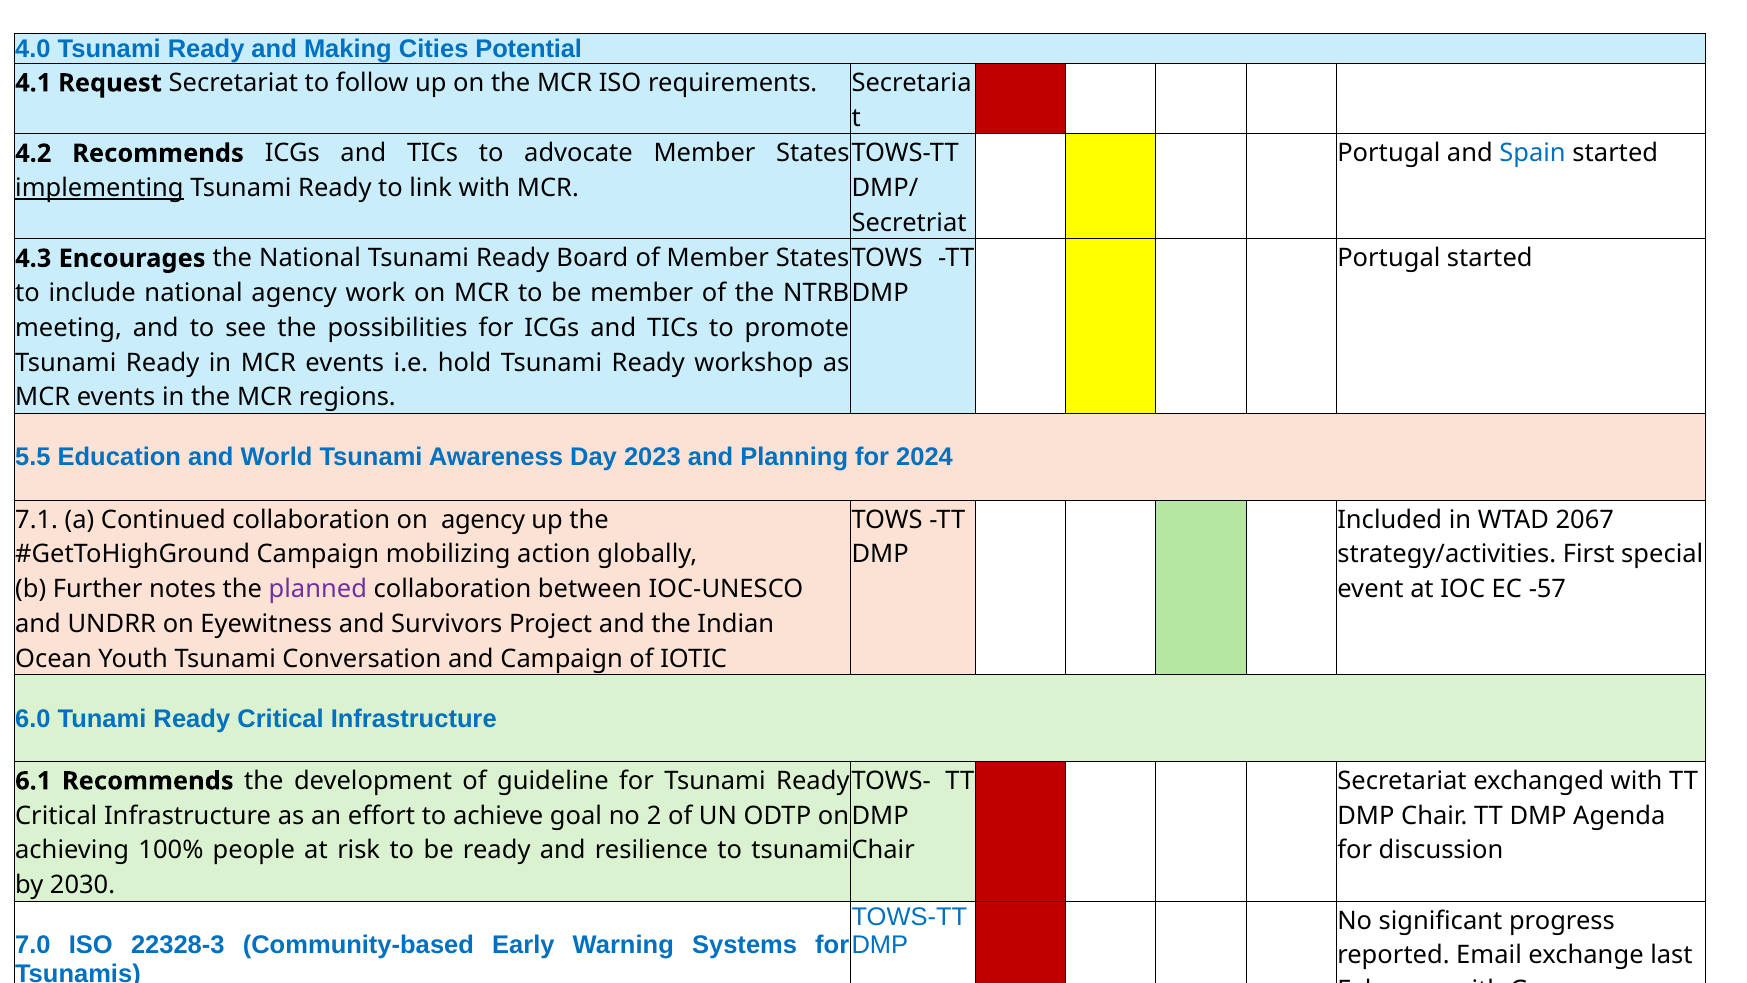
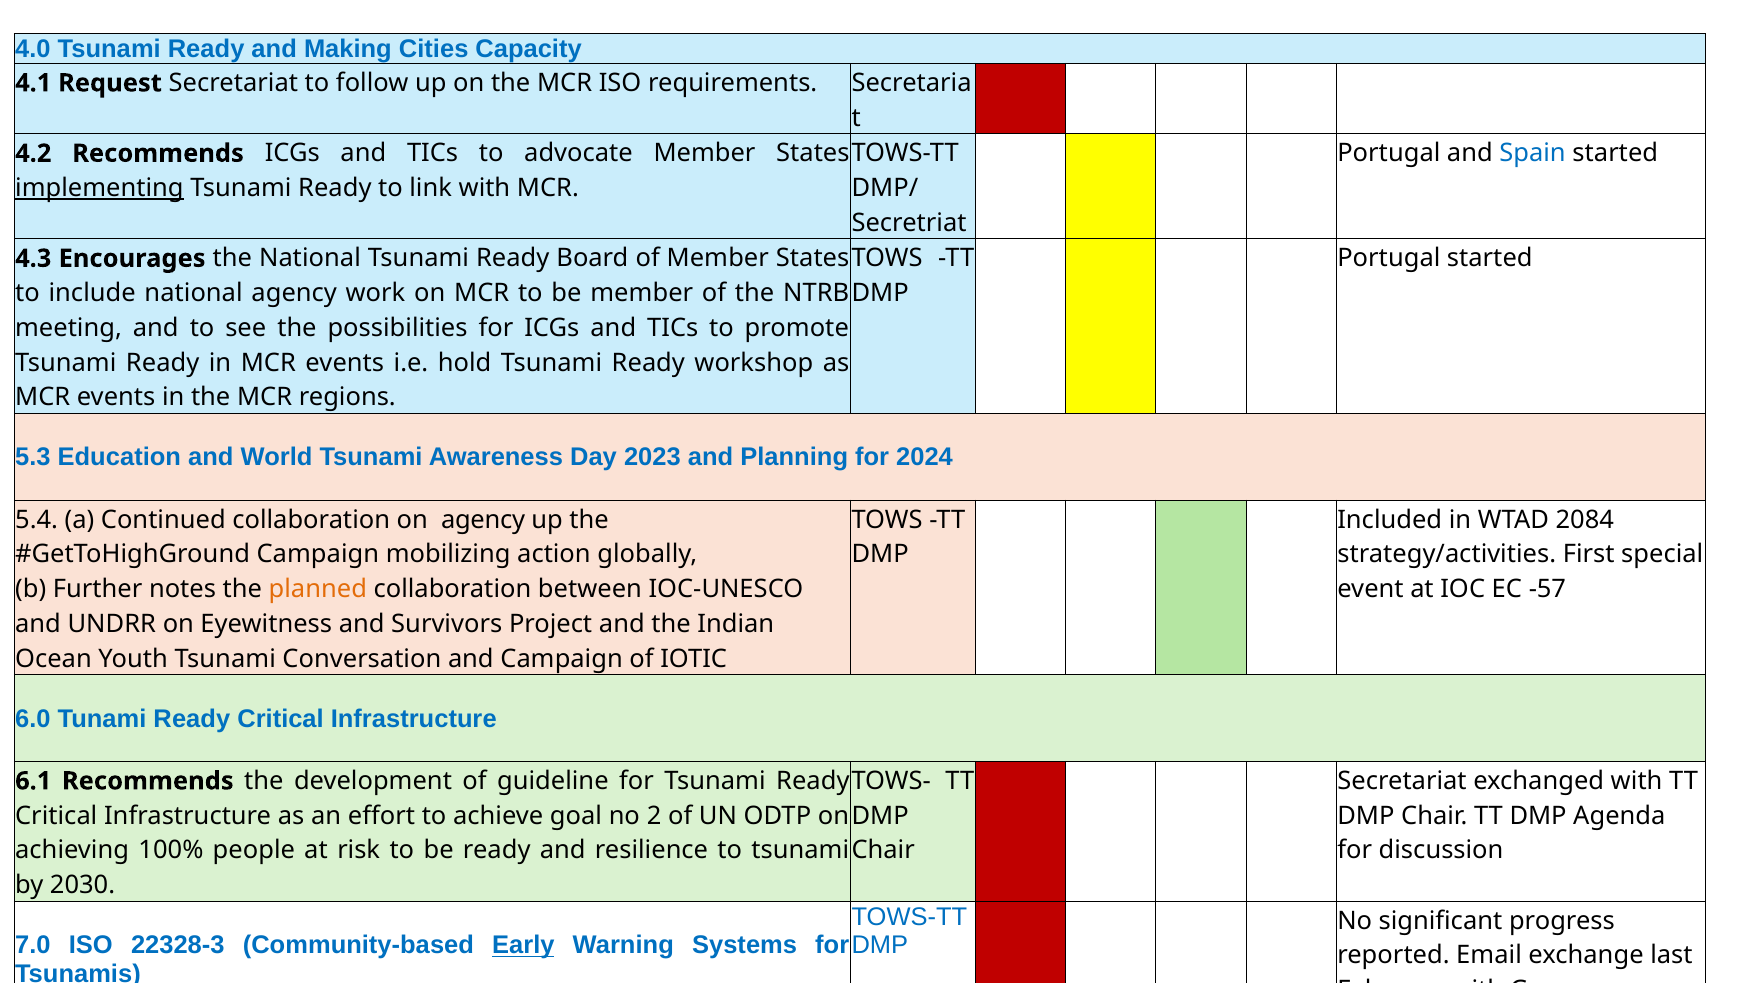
Potential: Potential -> Capacity (529, 49)
5.5: 5.5 -> 5.3 (33, 457)
7.1: 7.1 -> 5.4 (37, 520)
2067: 2067 -> 2084 (1585, 520)
planned colour: purple -> orange (318, 589)
Early underline: none -> present (523, 945)
